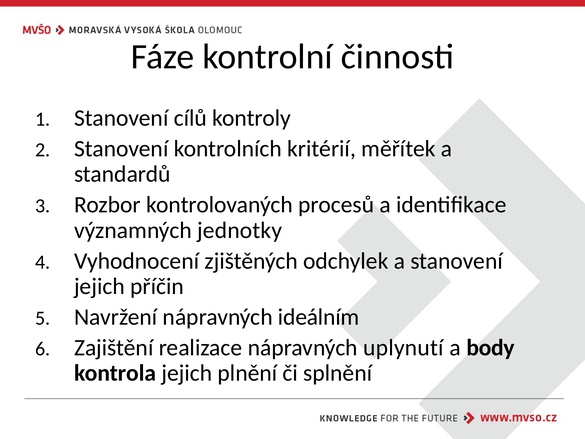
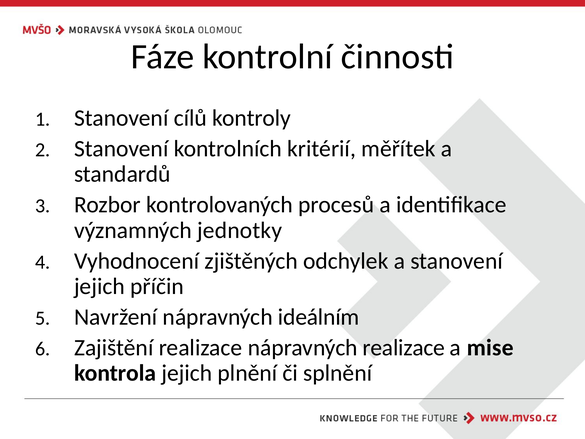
nápravných uplynutí: uplynutí -> realizace (404, 348)
body: body -> mise (490, 348)
